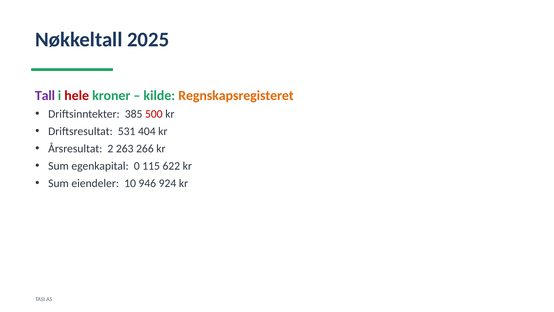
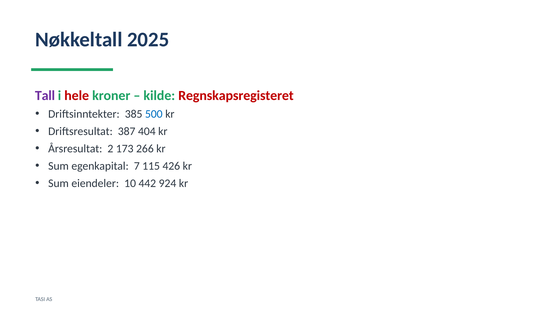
Regnskapsregisteret colour: orange -> red (236, 95)
500 colour: red -> blue (154, 114)
531: 531 -> 387 (127, 131)
263: 263 -> 173 (125, 149)
0: 0 -> 7 (137, 166)
622: 622 -> 426 (171, 166)
946: 946 -> 442 (147, 183)
